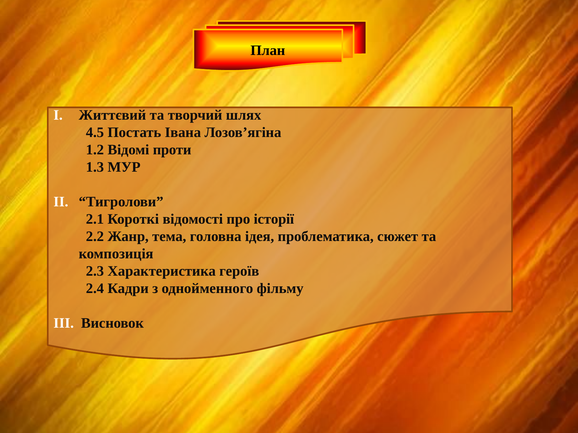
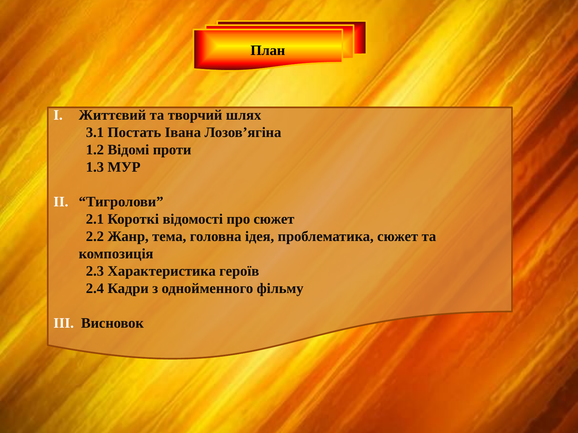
4.5: 4.5 -> 3.1 (95, 133)
про історії: історії -> сюжет (274, 219)
